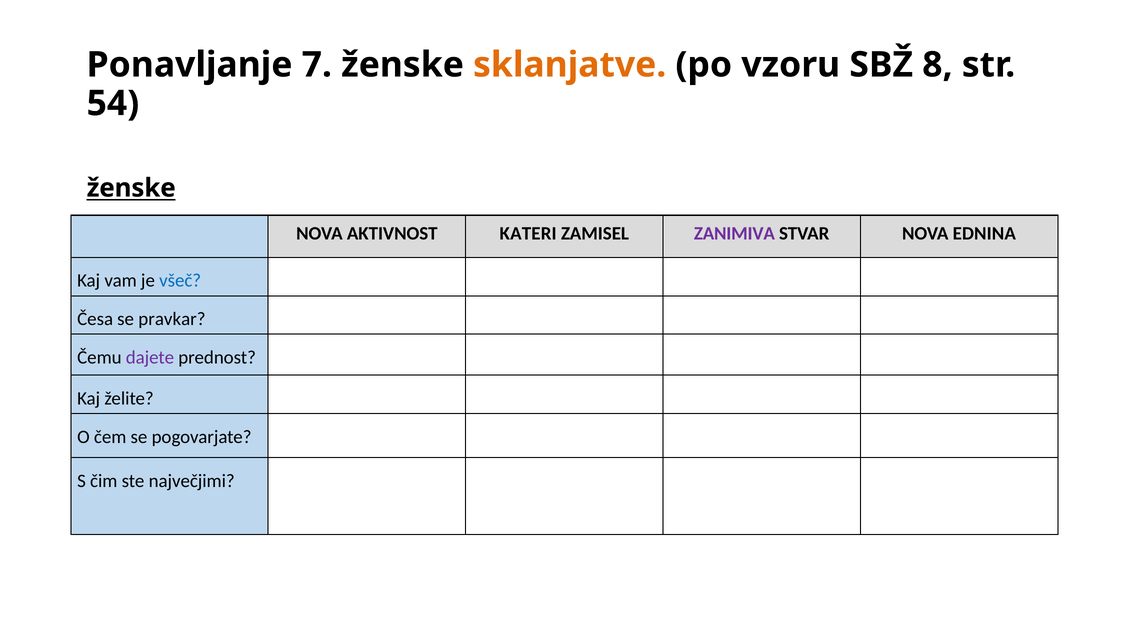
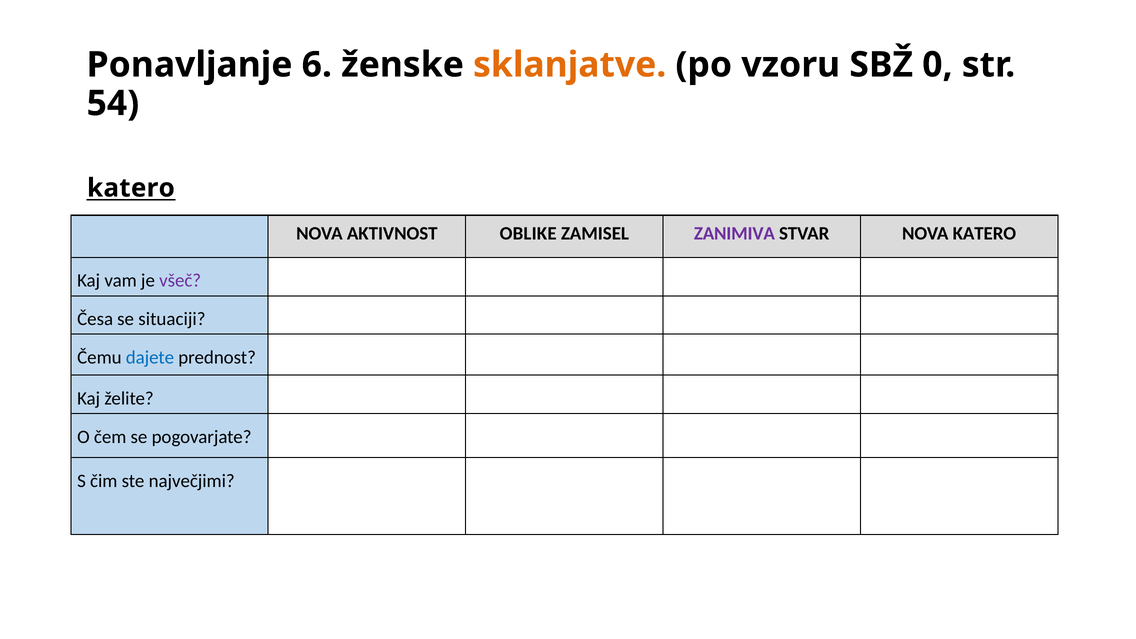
7: 7 -> 6 (317, 65)
8: 8 -> 0 (937, 65)
ženske: ženske -> katero (131, 188)
KATERI: KATERI -> OBLIKE (528, 234)
NOVA EDNINA: EDNINA -> KATERO (984, 234)
všeč colour: blue -> purple (180, 281)
pravkar: pravkar -> situaciji (172, 319)
dajete colour: purple -> blue (150, 358)
